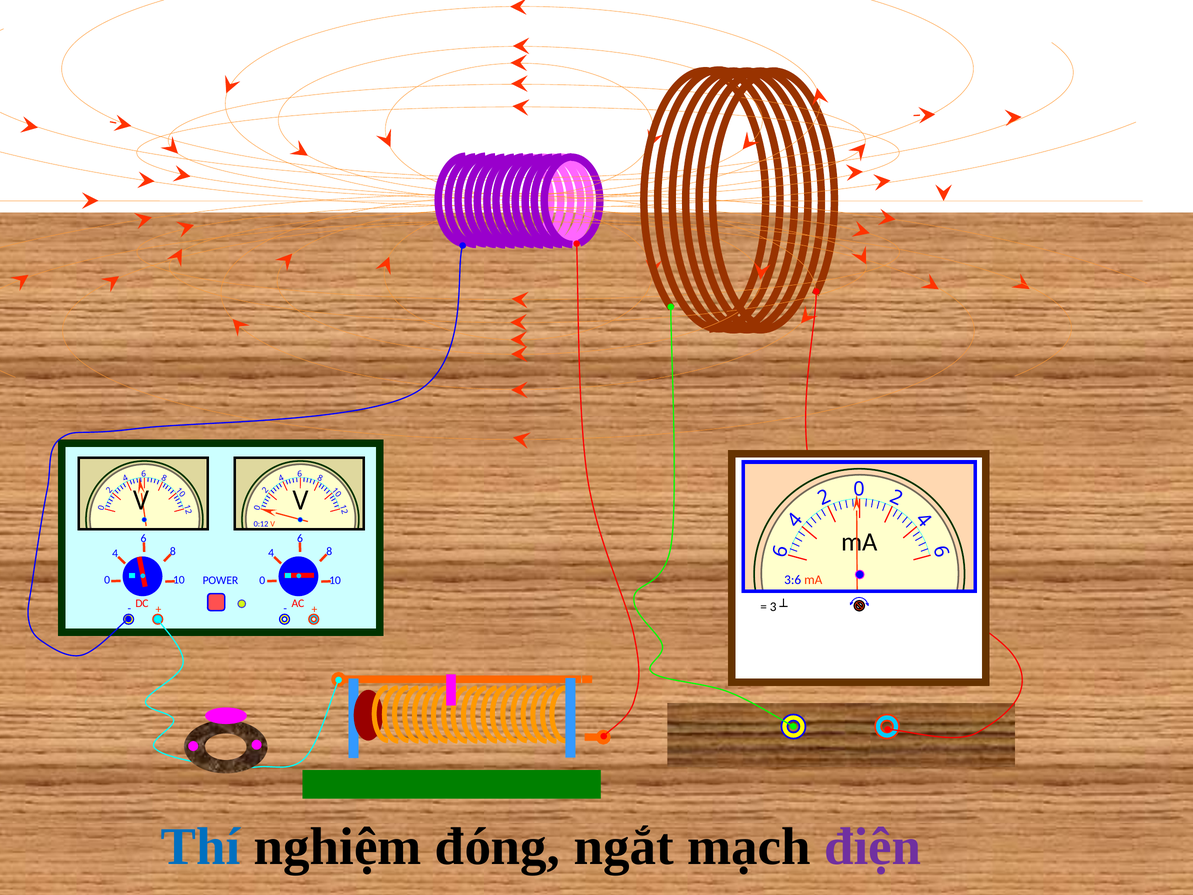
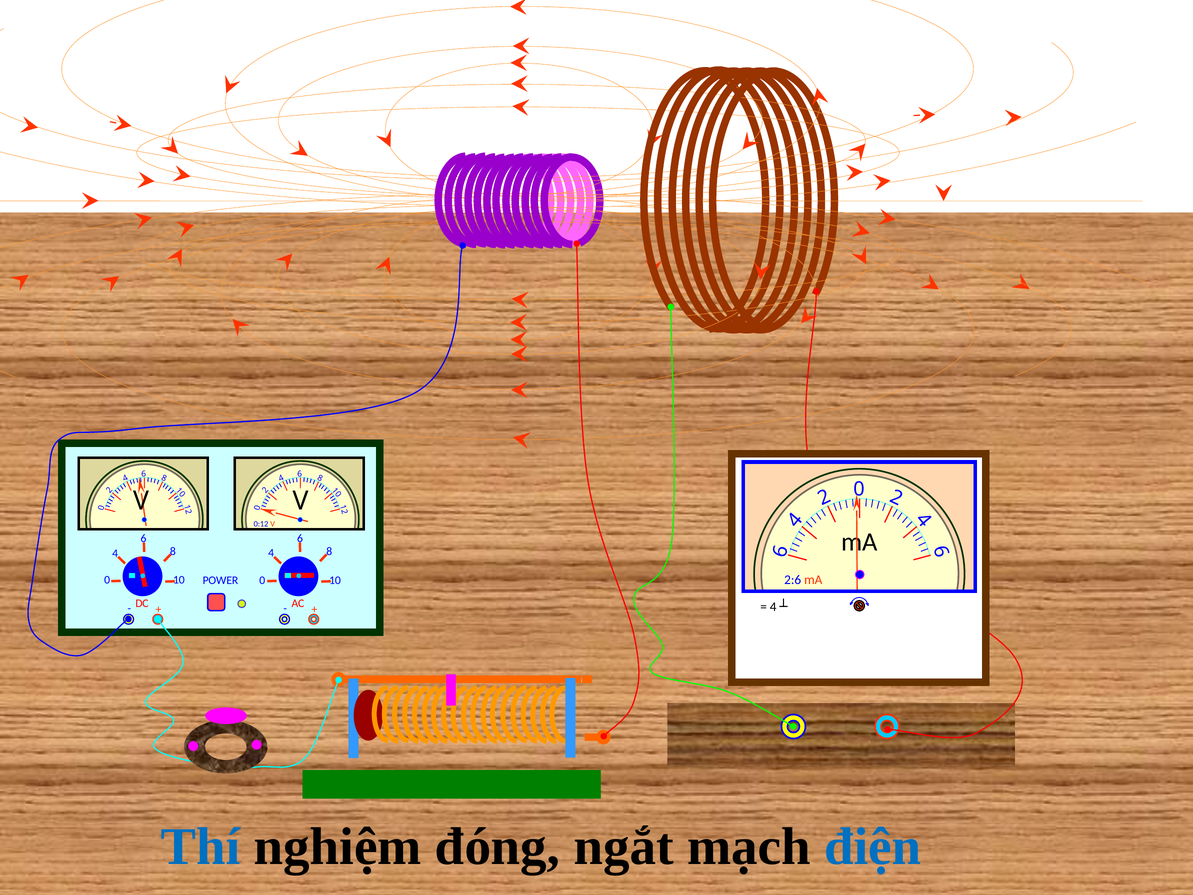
3:6: 3:6 -> 2:6 (793, 580)
3: 3 -> 4 (773, 607)
điện colour: purple -> blue (873, 847)
